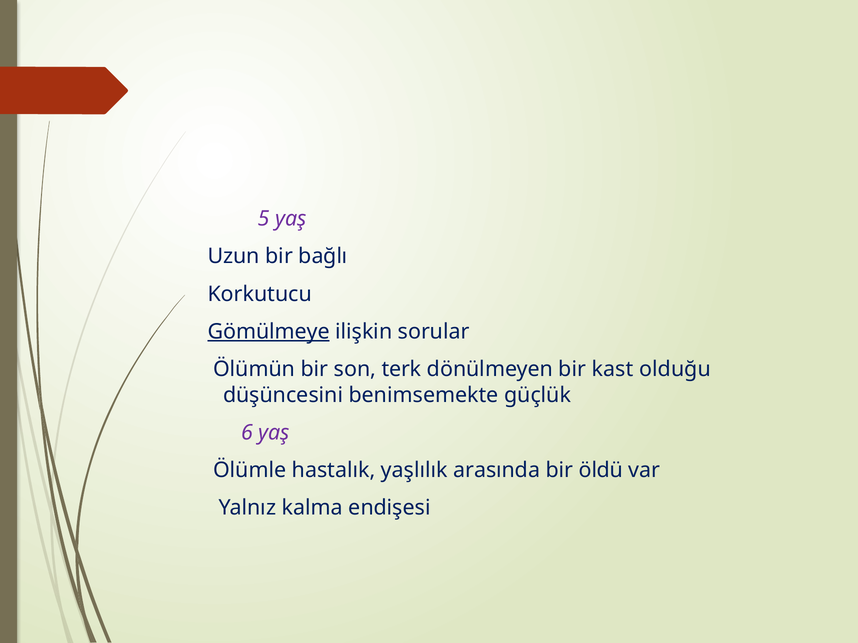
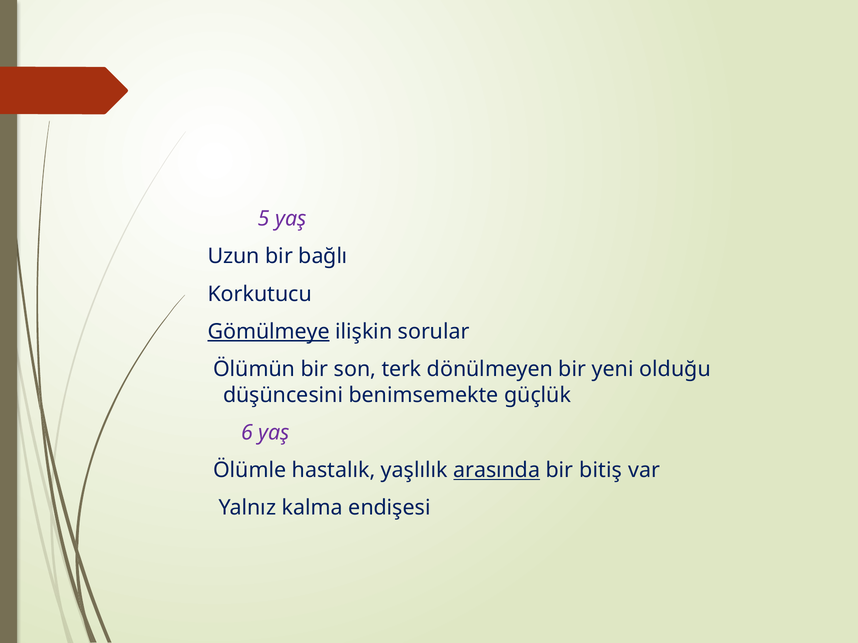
kast: kast -> yeni (613, 370)
arasında underline: none -> present (497, 471)
öldü: öldü -> bitiş (601, 471)
